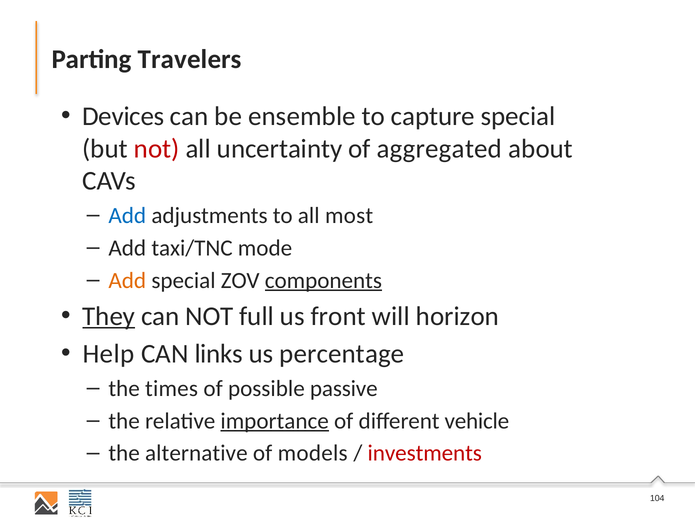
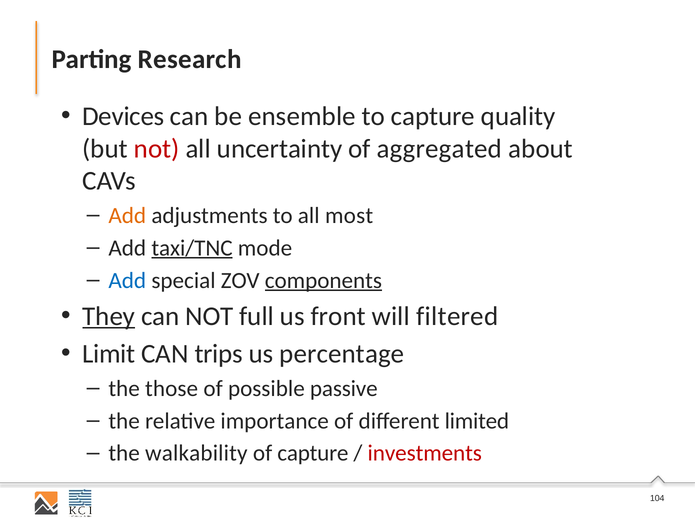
Travelers: Travelers -> Research (190, 59)
capture special: special -> quality (518, 116)
Add colour: blue -> orange (127, 216)
taxi/TNC underline: none -> present (192, 248)
Add colour: orange -> blue (127, 281)
horizon: horizon -> filtered (457, 316)
Help: Help -> Limit (109, 354)
links: links -> trips (219, 354)
times: times -> those (172, 389)
importance underline: present -> none (275, 421)
vehicle: vehicle -> limited (477, 421)
alternative: alternative -> walkability (196, 454)
of models: models -> capture (313, 454)
